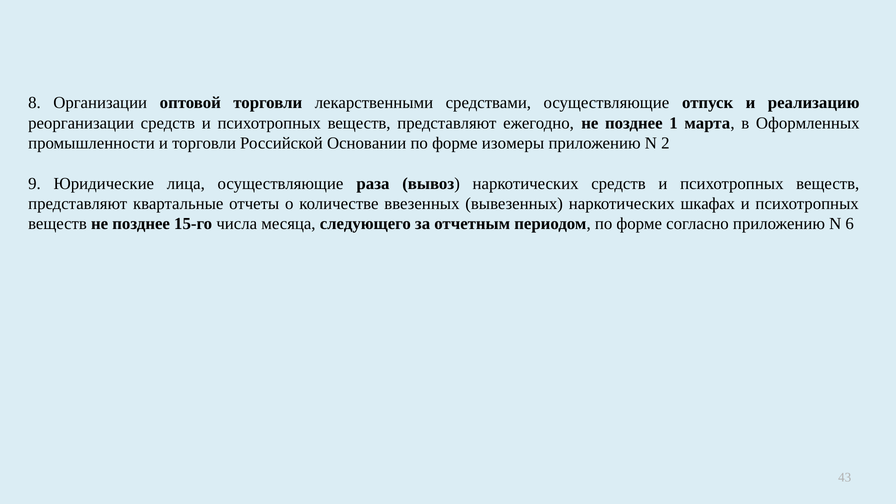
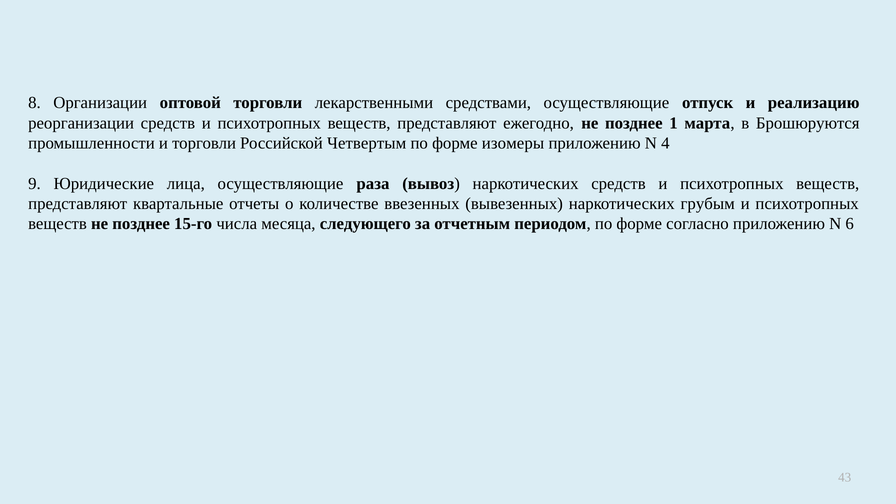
Оформленных: Оформленных -> Брошюруются (808, 123)
Основании: Основании -> Четвертым (367, 143)
2: 2 -> 4 (665, 143)
шкафах: шкафах -> грубым (708, 204)
